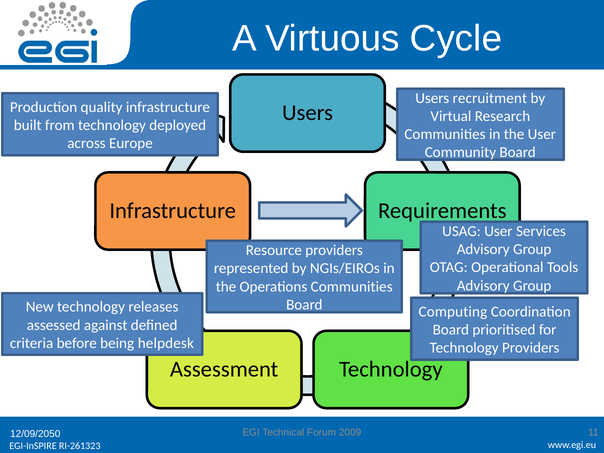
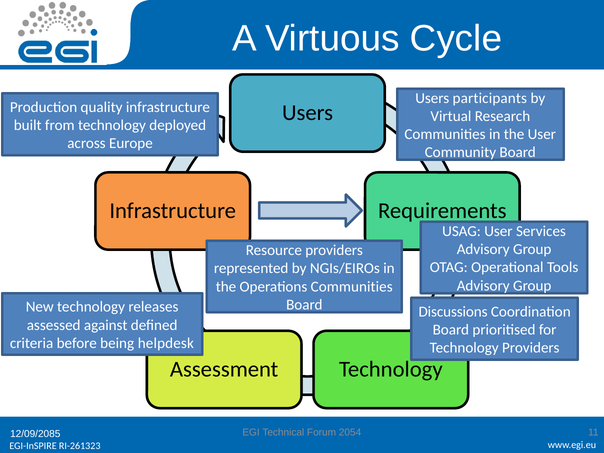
recruitment: recruitment -> participants (490, 98)
Computing: Computing -> Discussions (453, 312)
2009: 2009 -> 2054 (350, 433)
12/09/2050: 12/09/2050 -> 12/09/2085 (35, 434)
